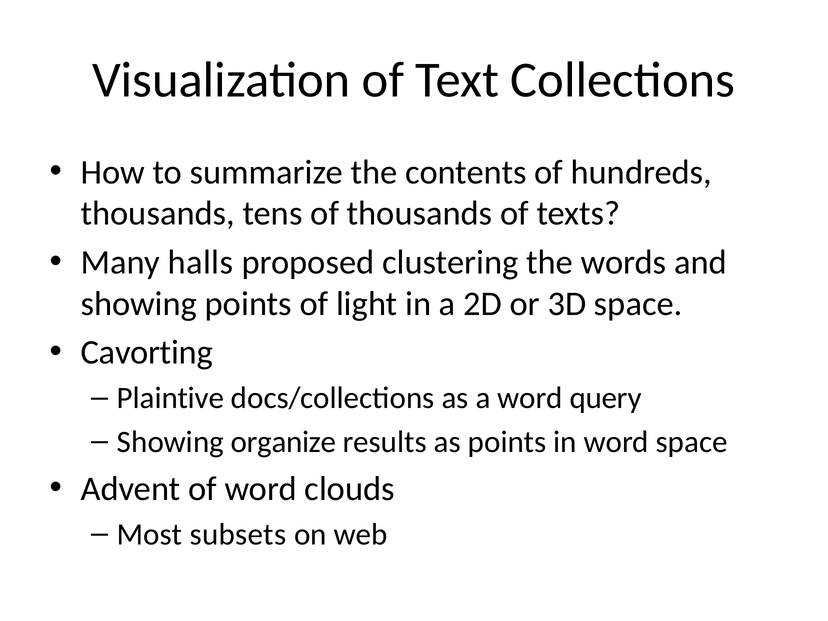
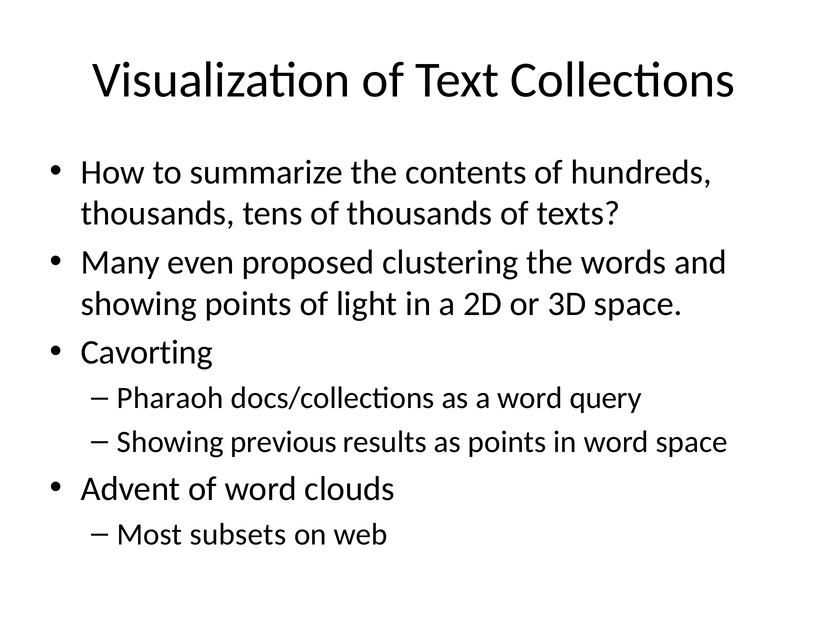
halls: halls -> even (201, 262)
Plaintive: Plaintive -> Pharaoh (170, 398)
organize: organize -> previous (284, 442)
